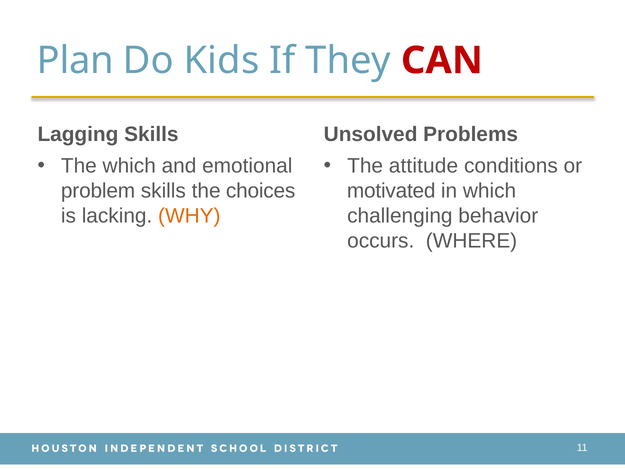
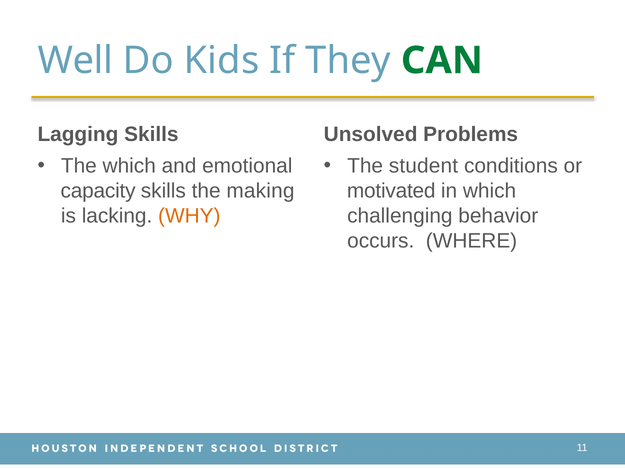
Plan: Plan -> Well (75, 61)
CAN colour: red -> green (442, 61)
attitude: attitude -> student (423, 166)
problem: problem -> capacity (98, 191)
choices: choices -> making (260, 191)
